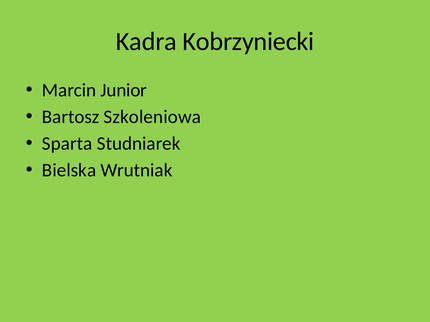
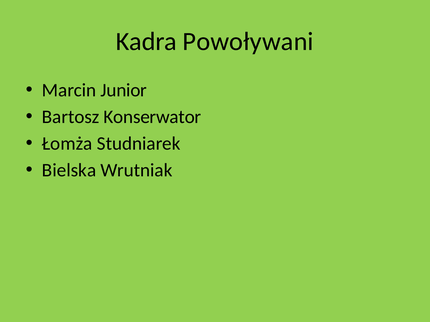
Kobrzyniecki: Kobrzyniecki -> Powoływani (248, 42)
Szkoleniowa: Szkoleniowa -> Konserwator (152, 117)
Sparta: Sparta -> Łomża (67, 144)
